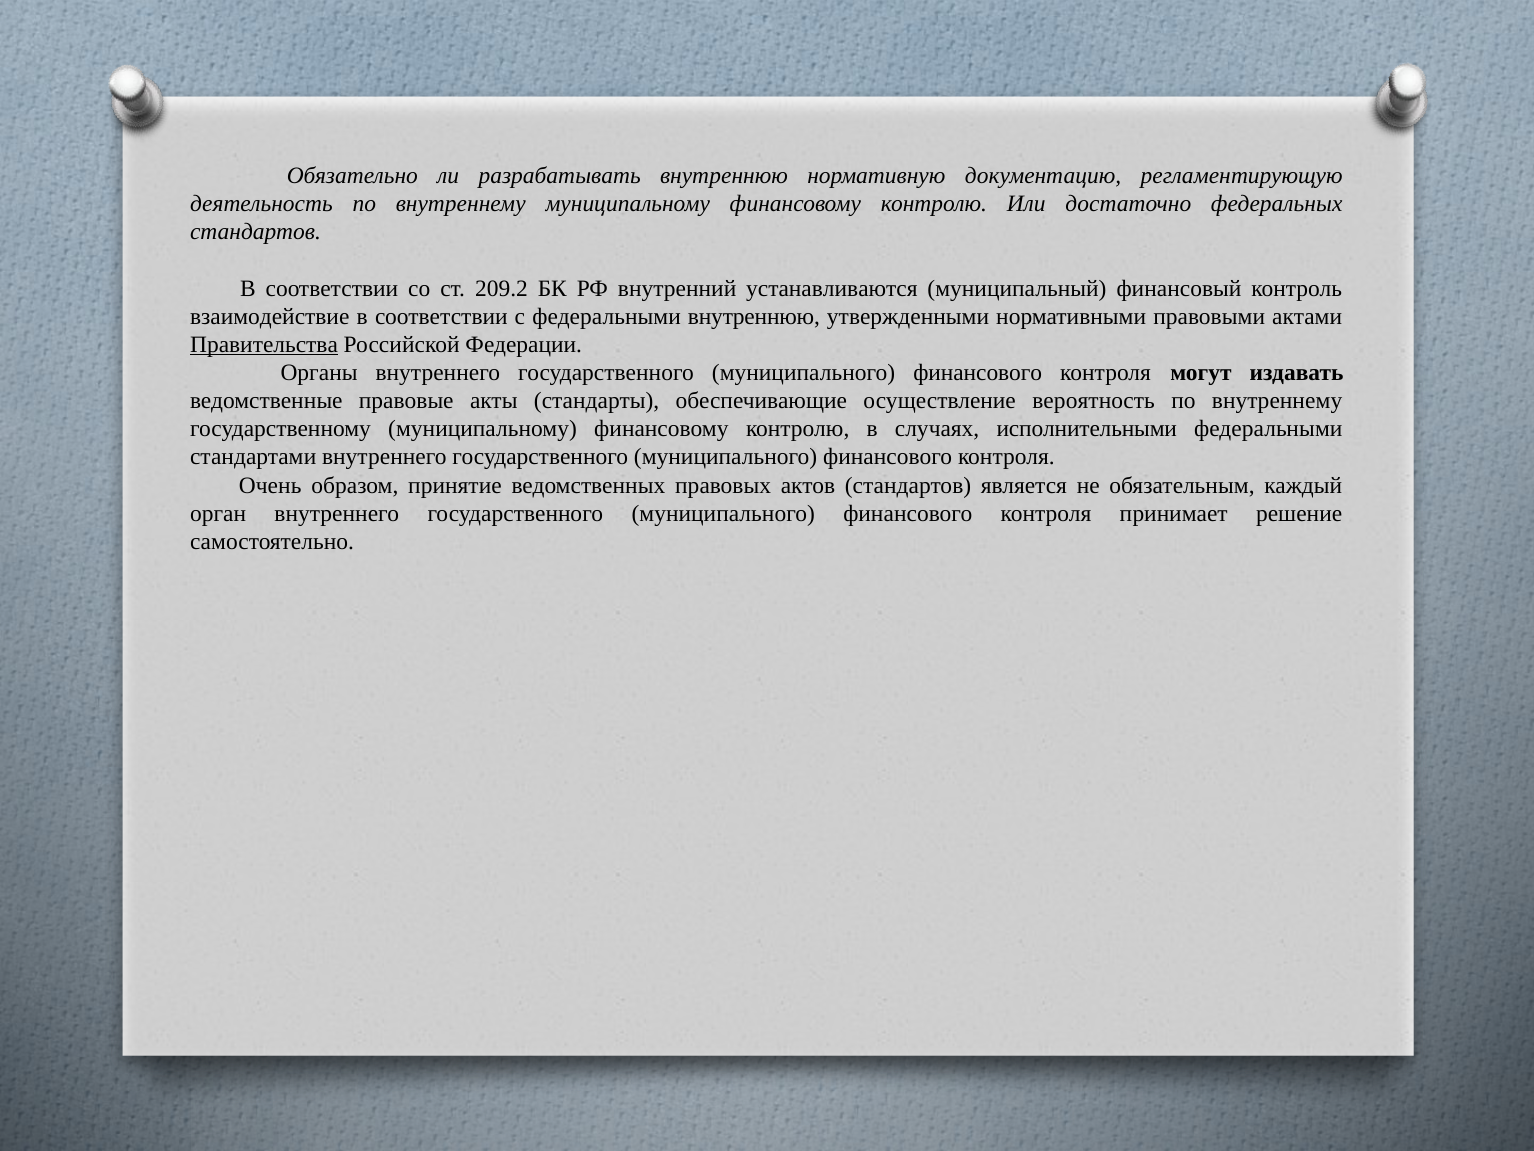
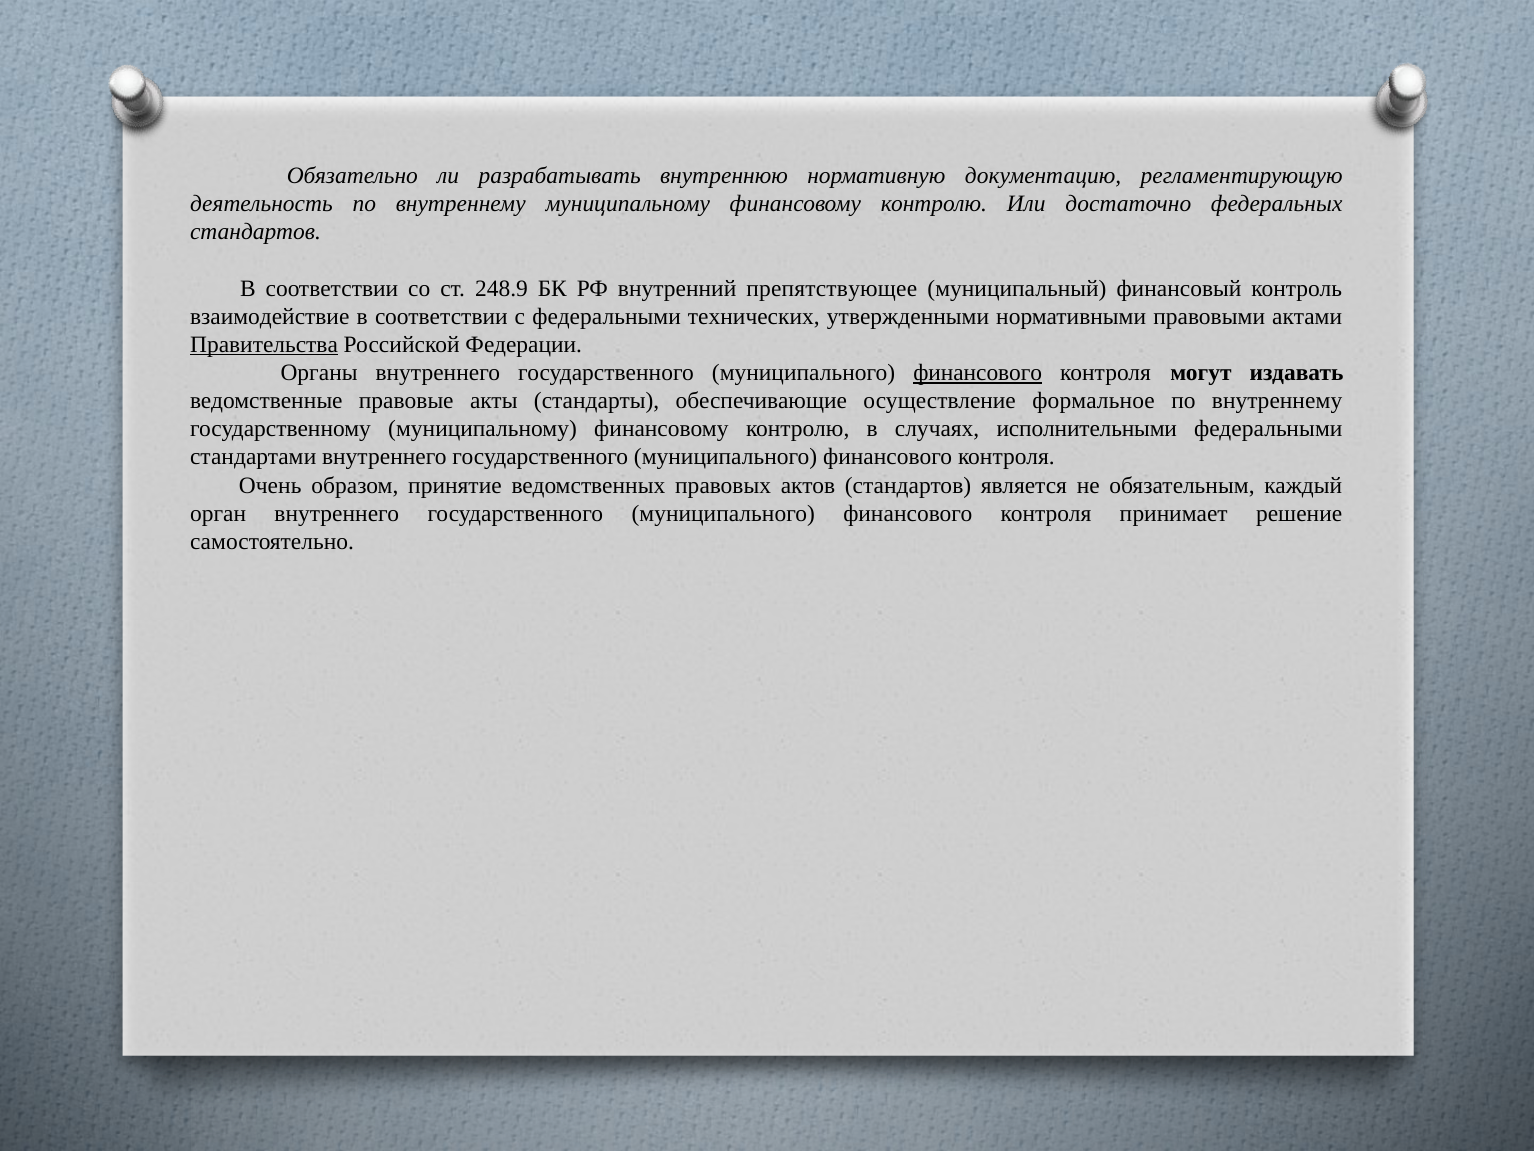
209.2: 209.2 -> 248.9 (501, 288)
устанавливаются: устанавливаются -> препятствующее (832, 288)
федеральными внутреннюю: внутреннюю -> технических (754, 316)
финансового underline: none -> present (978, 373)
вероятность: вероятность -> формальное (1094, 401)
